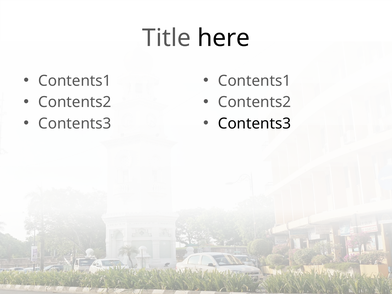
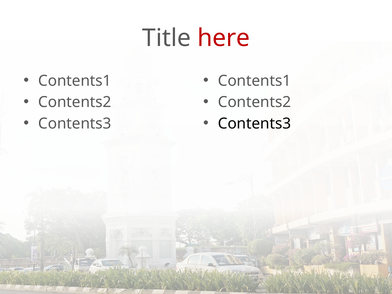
here colour: black -> red (224, 38)
